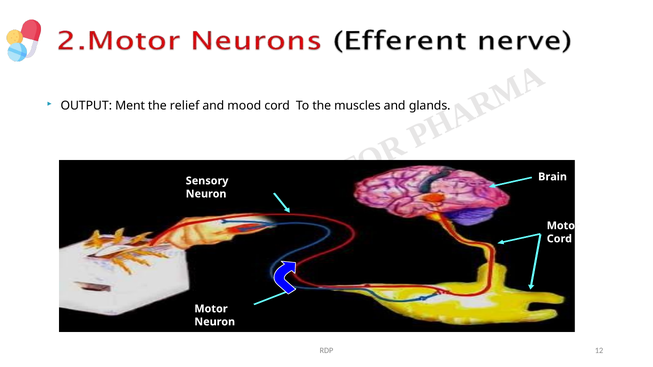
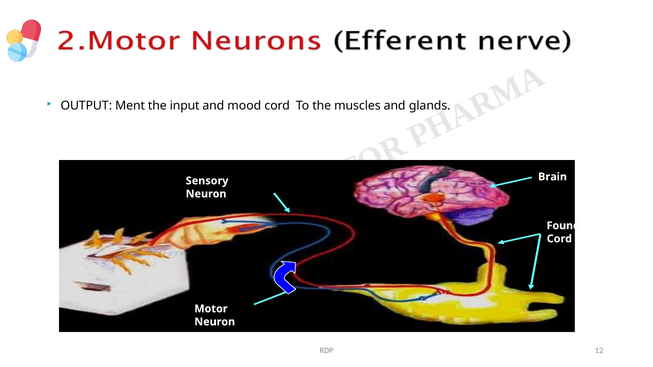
relief: relief -> input (185, 106)
Motor: Motor -> Found (563, 226)
